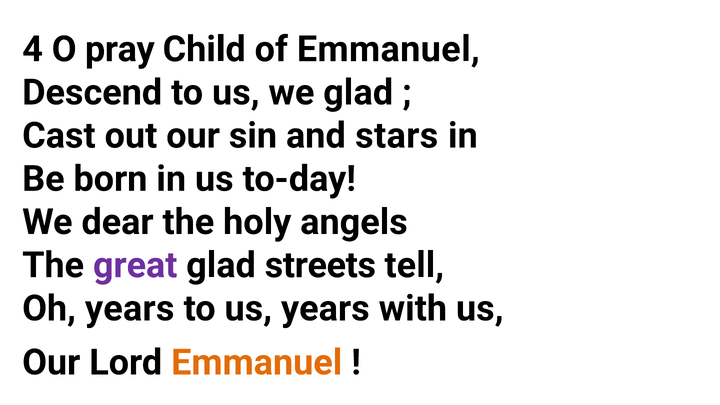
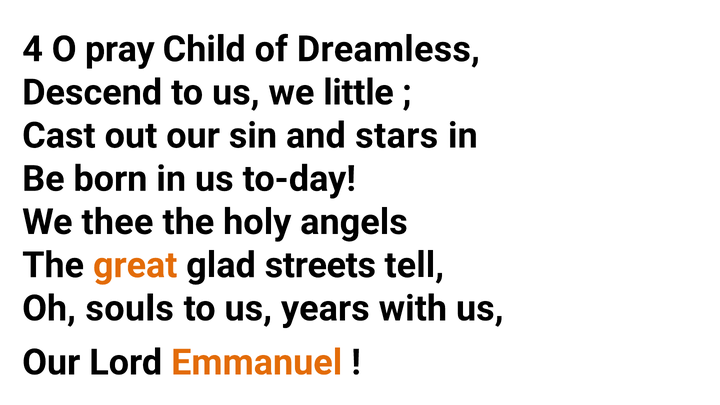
of Emmanuel: Emmanuel -> Dreamless (388, 49)
we glad: glad -> little (358, 93)
dear: dear -> thee (117, 222)
great colour: purple -> orange (135, 265)
Oh years: years -> souls (130, 309)
